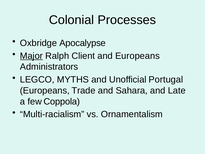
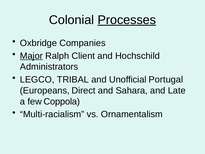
Processes underline: none -> present (127, 20)
Apocalypse: Apocalypse -> Companies (83, 43)
and Europeans: Europeans -> Hochschild (137, 56)
MYTHS: MYTHS -> TRIBAL (73, 79)
Trade: Trade -> Direct (84, 90)
